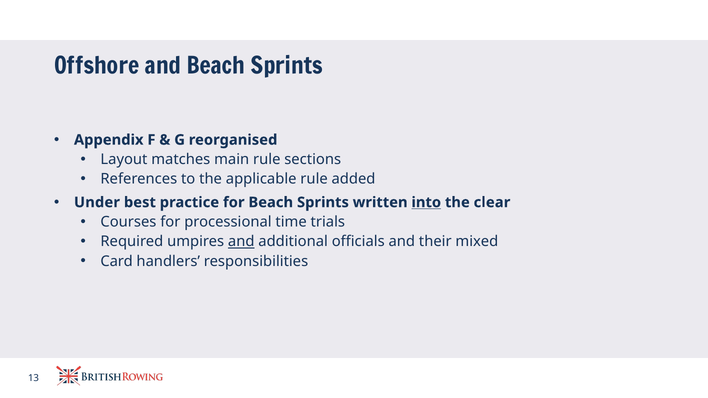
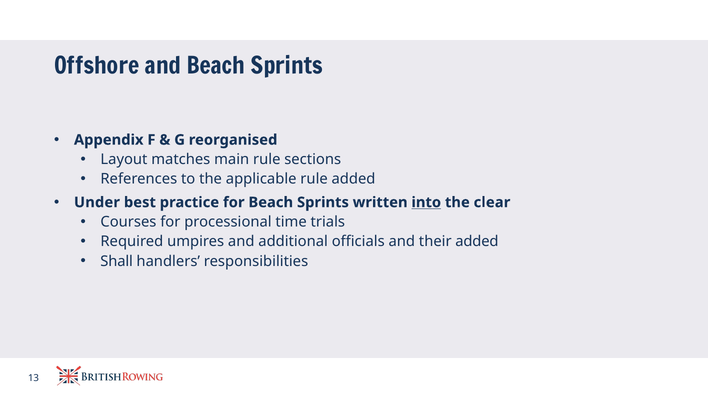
and underline: present -> none (241, 242)
their mixed: mixed -> added (477, 242)
Card: Card -> Shall (117, 261)
